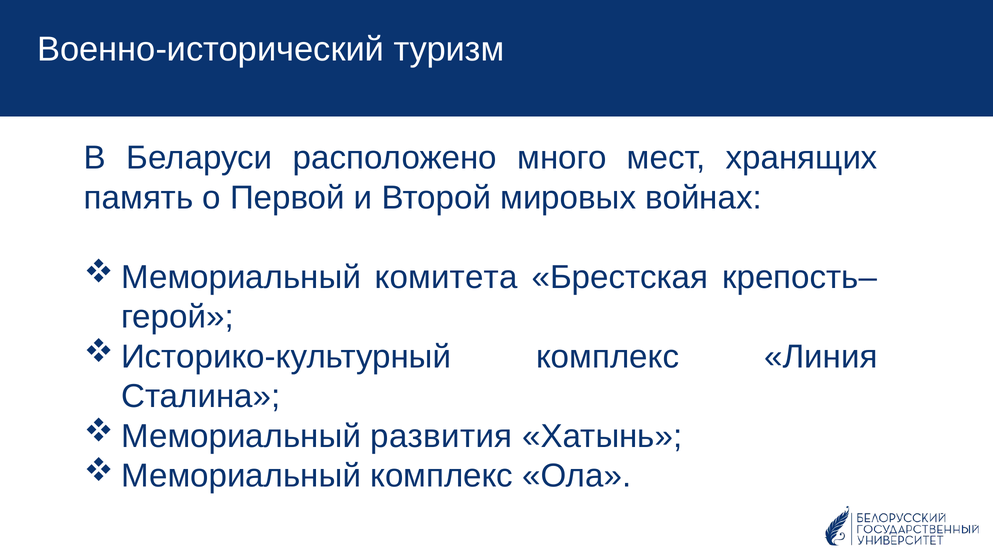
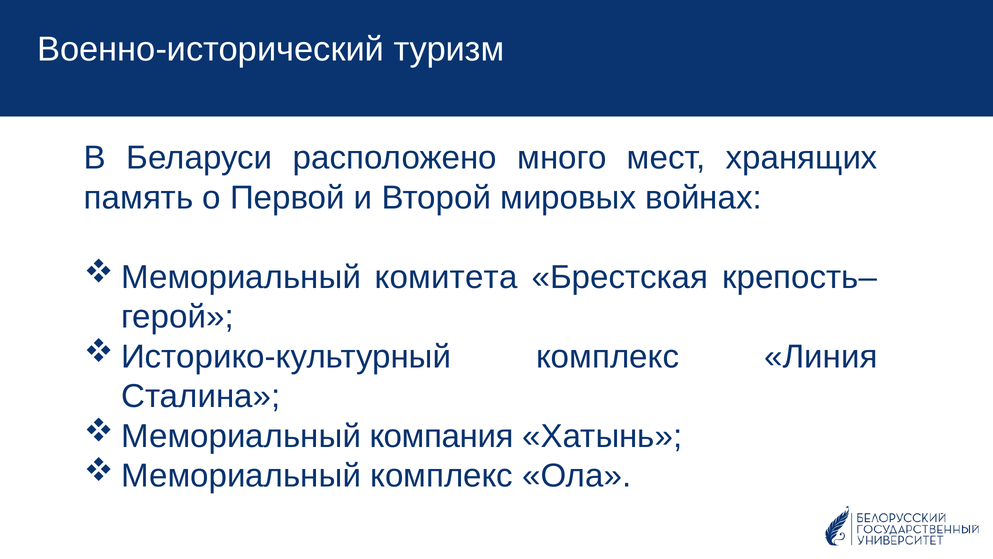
развития: развития -> компания (442, 436)
